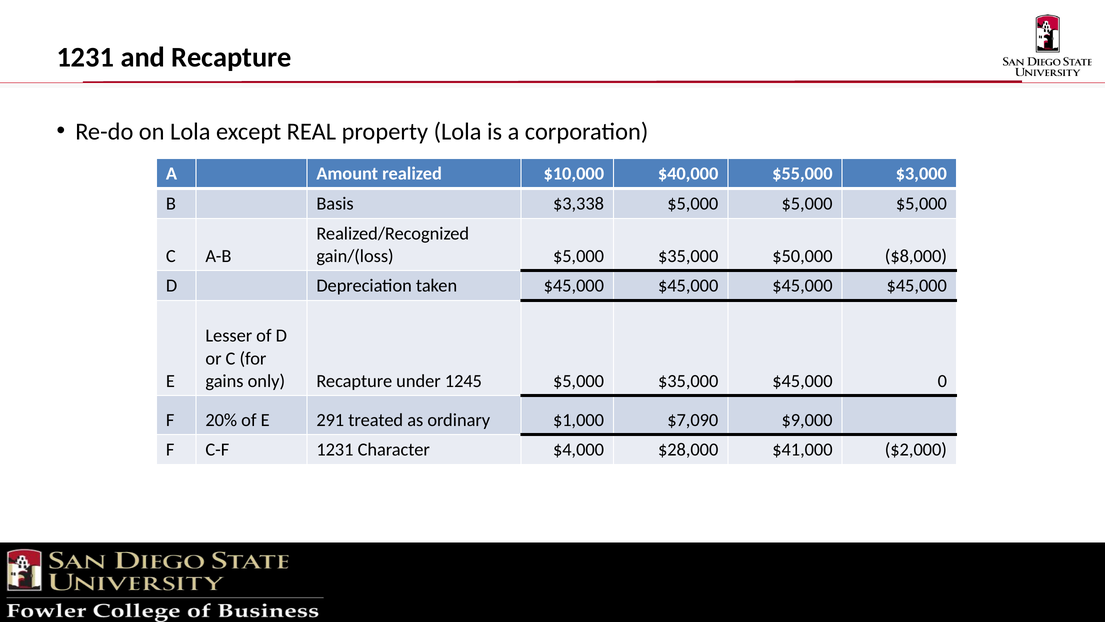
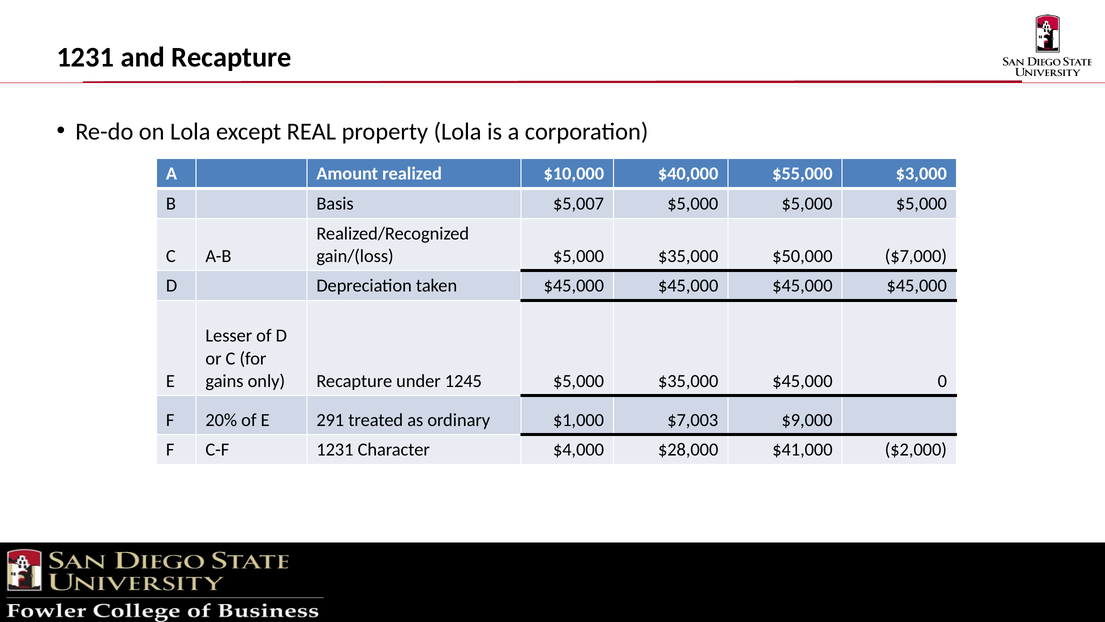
$3,338: $3,338 -> $5,007 (578, 203)
$8,000: $8,000 -> $7,000 (916, 256)
$7,090: $7,090 -> $7,003 (693, 420)
